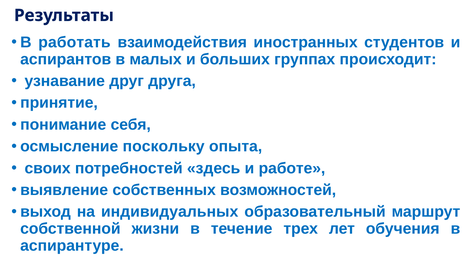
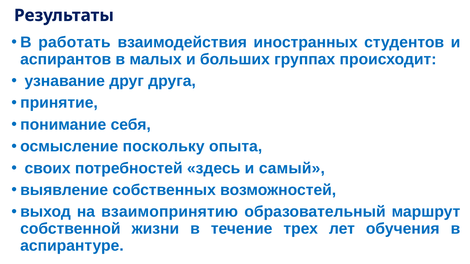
работе: работе -> самый (292, 168)
индивидуальных: индивидуальных -> взаимопринятию (170, 212)
